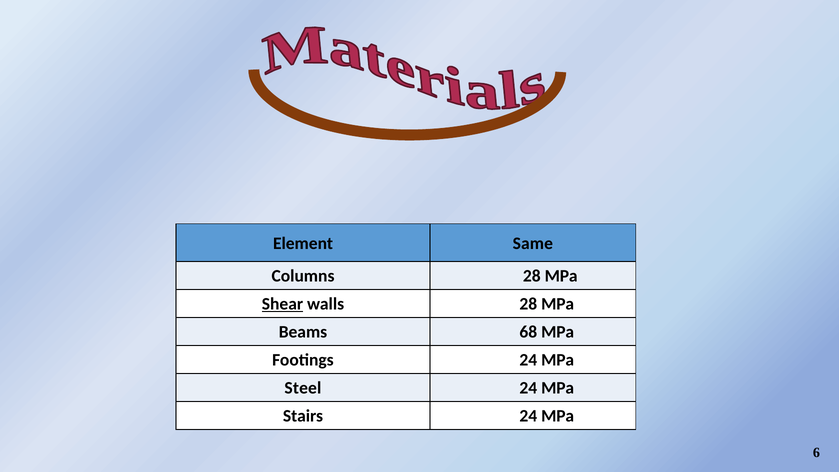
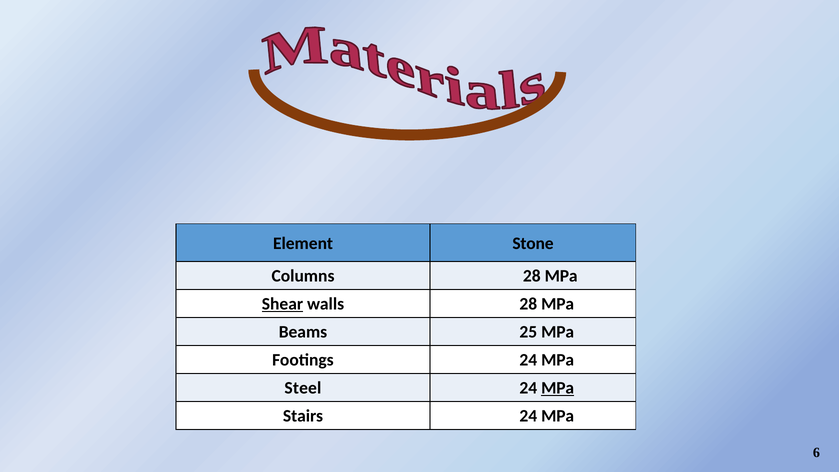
Same: Same -> Stone (533, 243)
68: 68 -> 25 (528, 332)
MPa underline: none -> present (558, 388)
